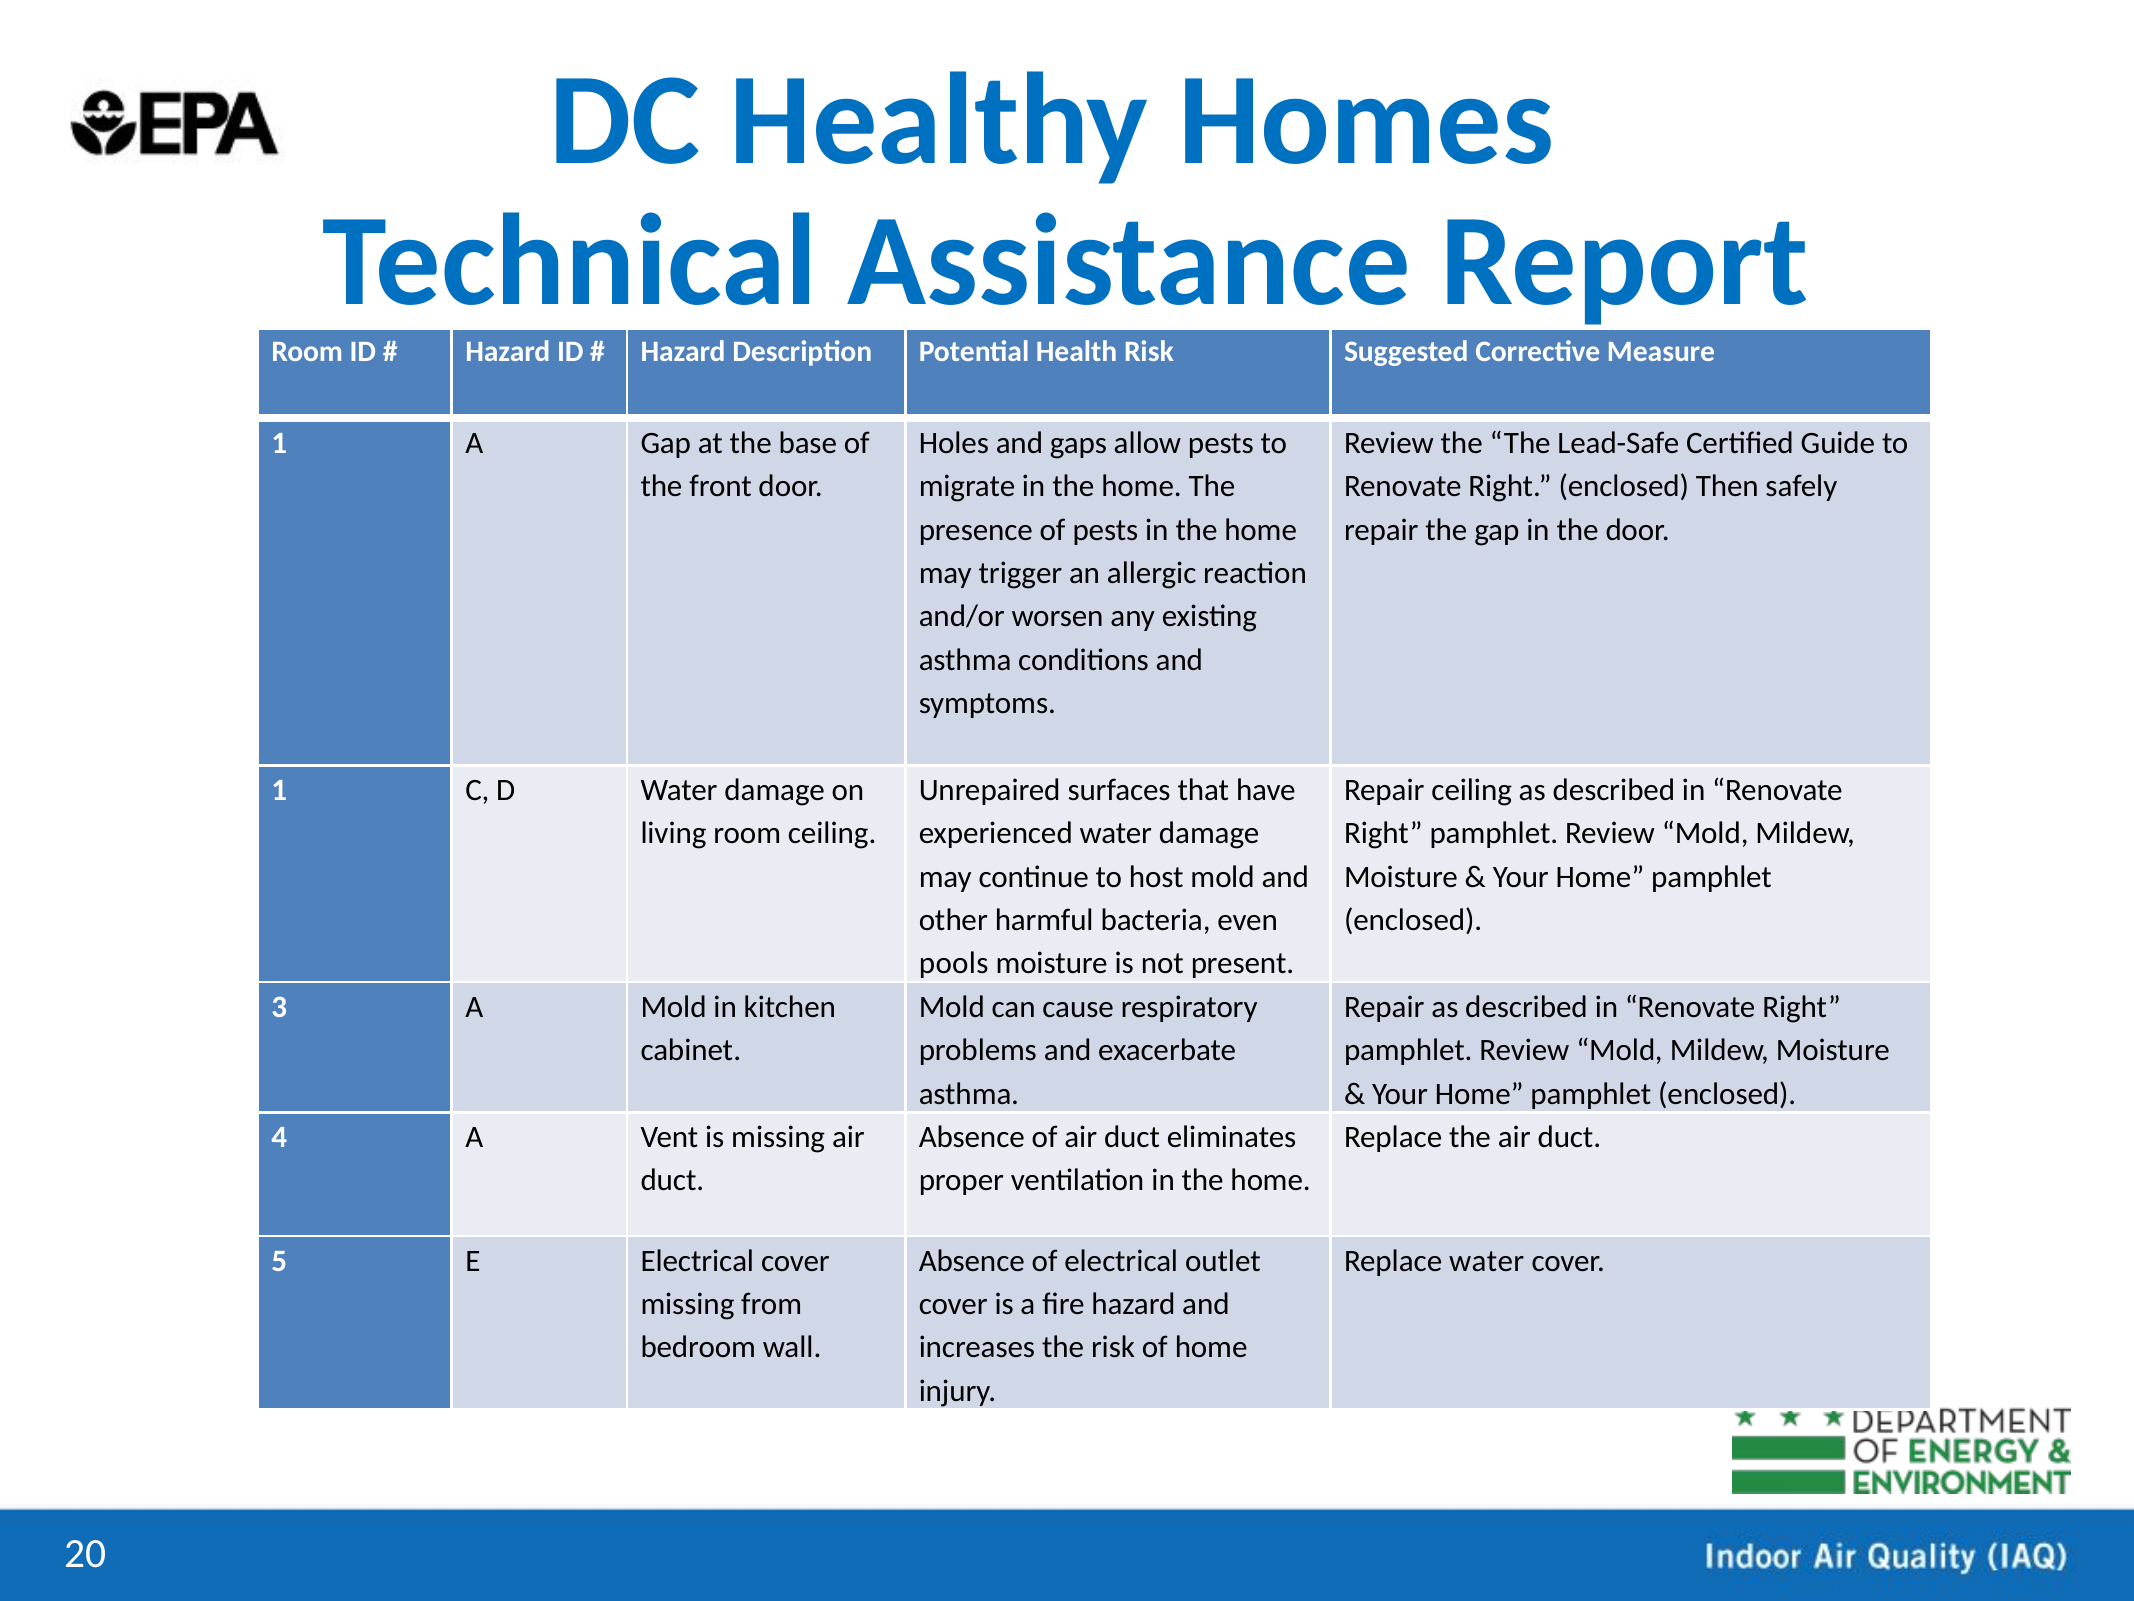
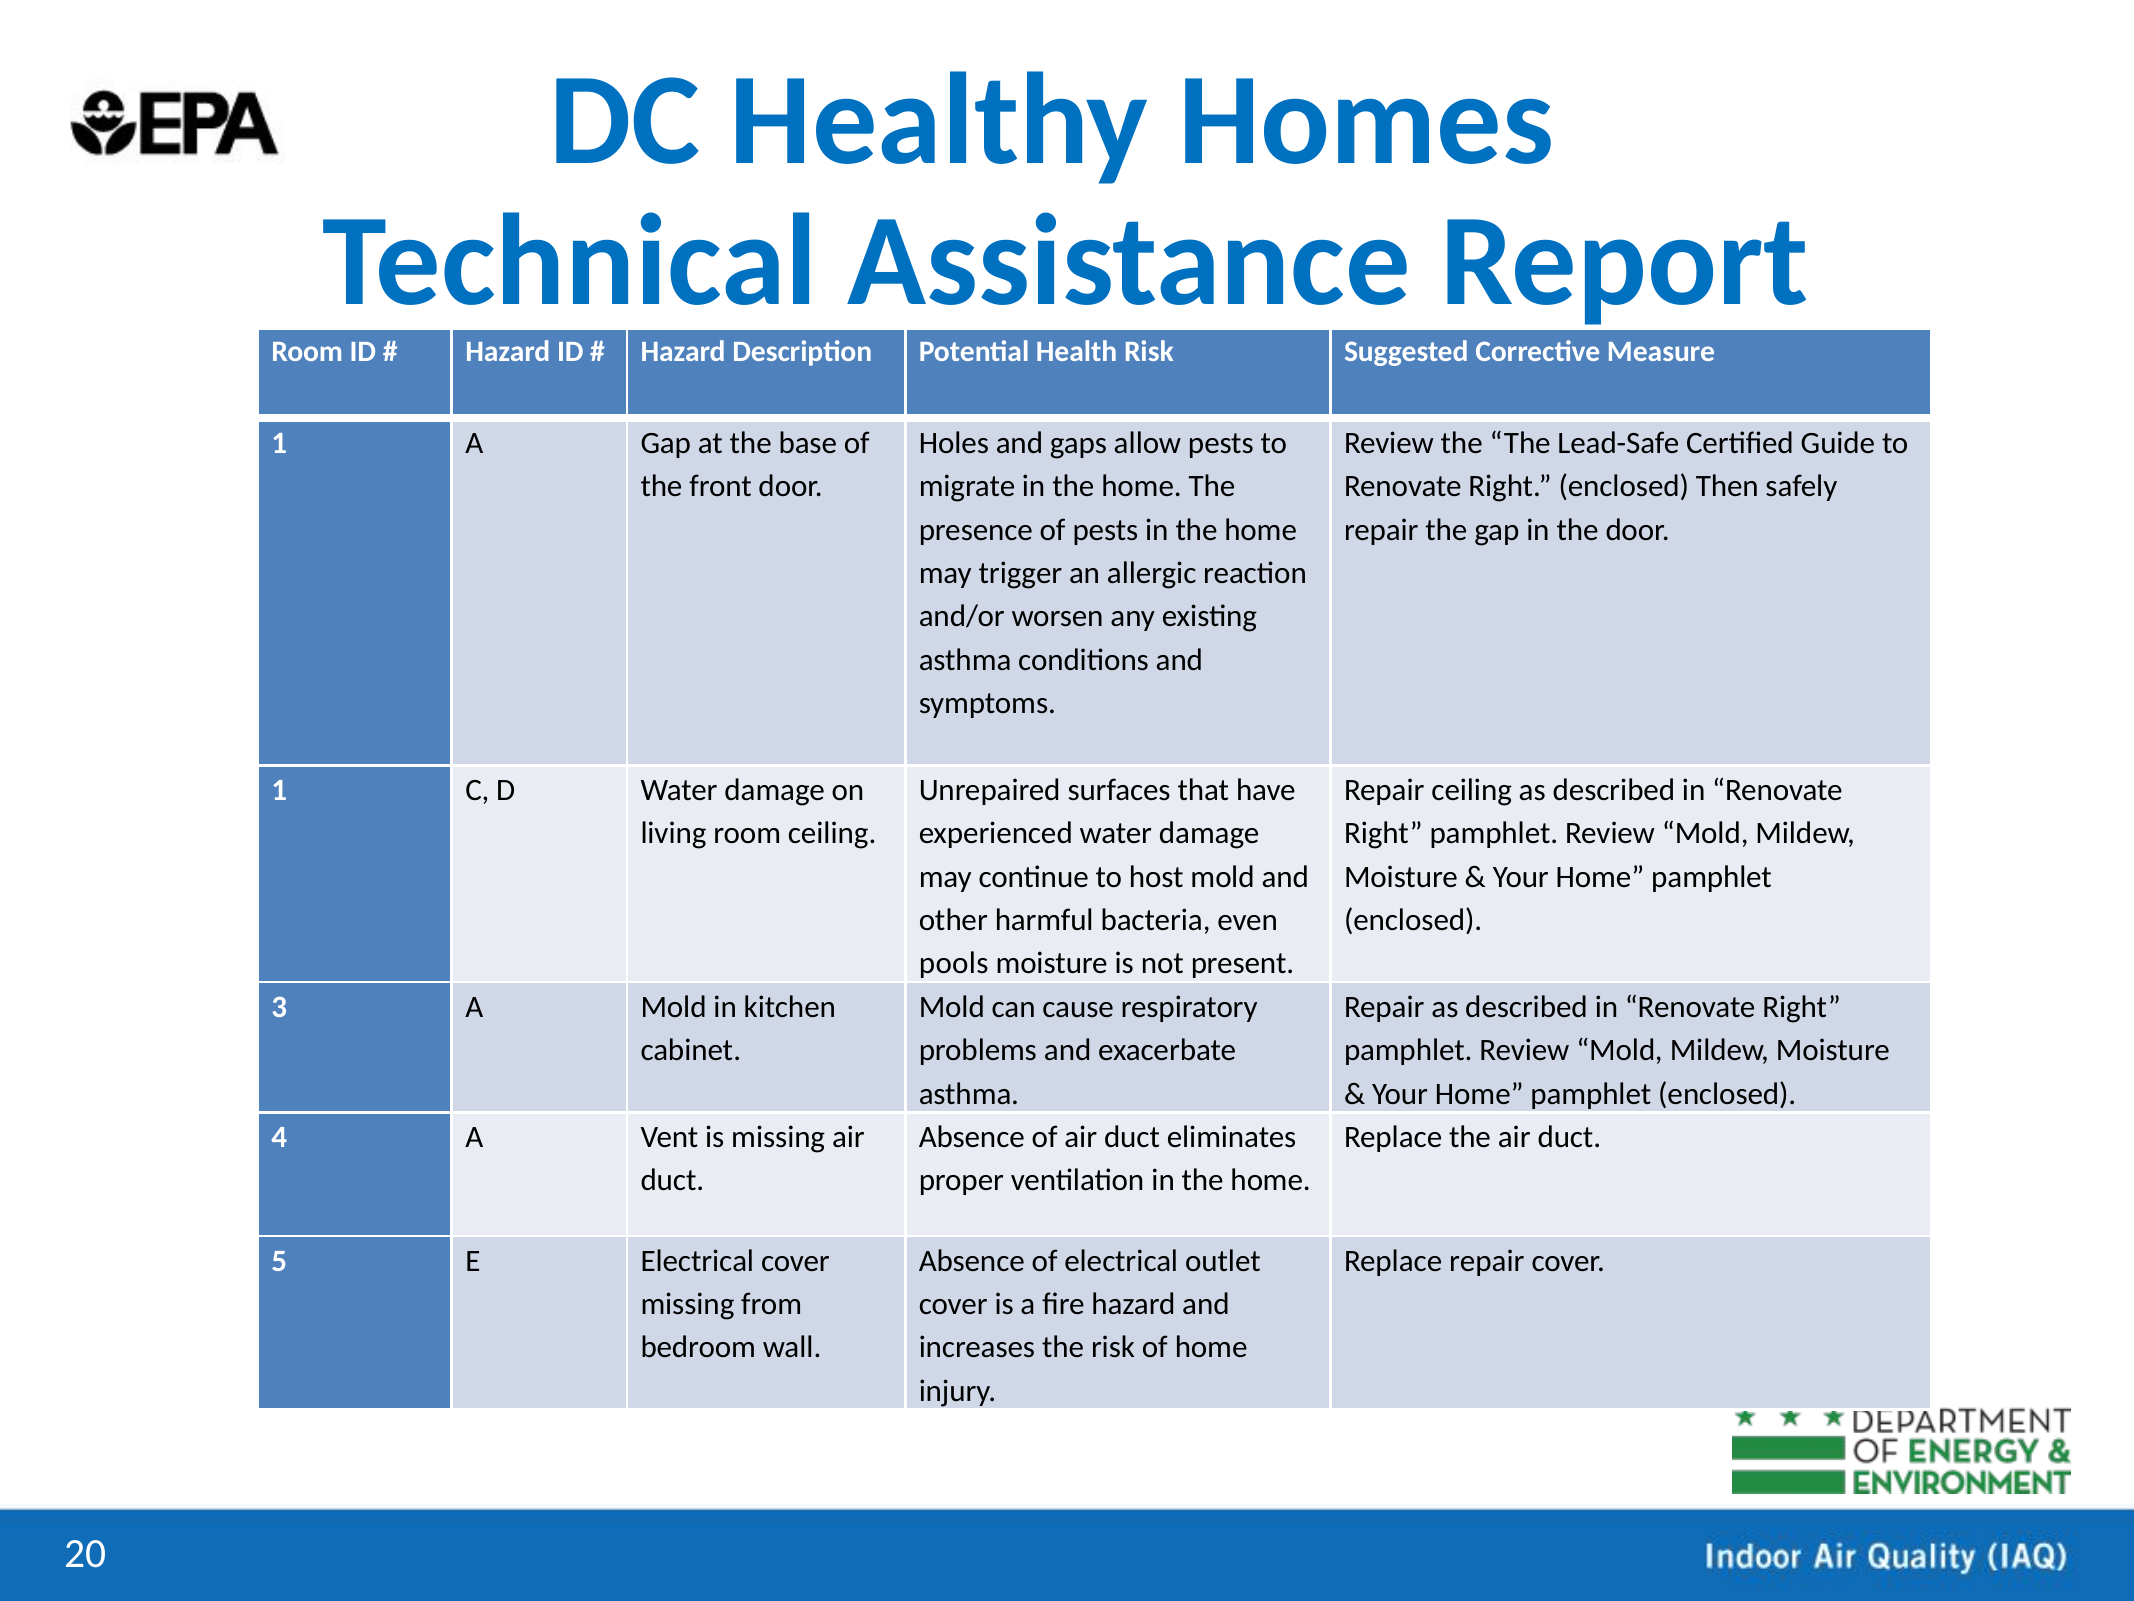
Replace water: water -> repair (1487, 1260)
